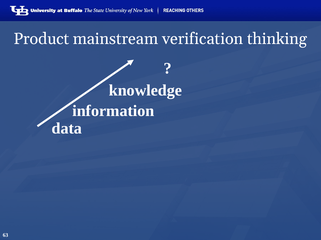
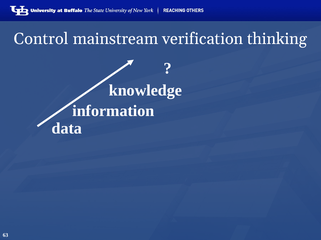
Product: Product -> Control (41, 39)
